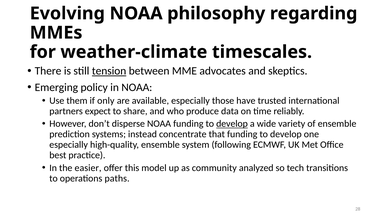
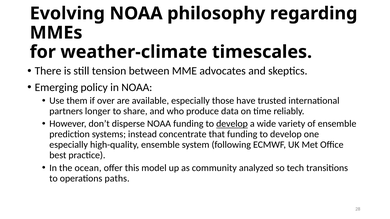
tension underline: present -> none (109, 71)
only: only -> over (106, 101)
expect: expect -> longer (98, 111)
easier: easier -> ocean (88, 168)
